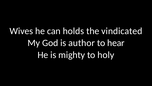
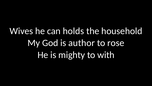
vindicated: vindicated -> household (122, 31)
hear: hear -> rose (116, 43)
holy: holy -> with (106, 55)
